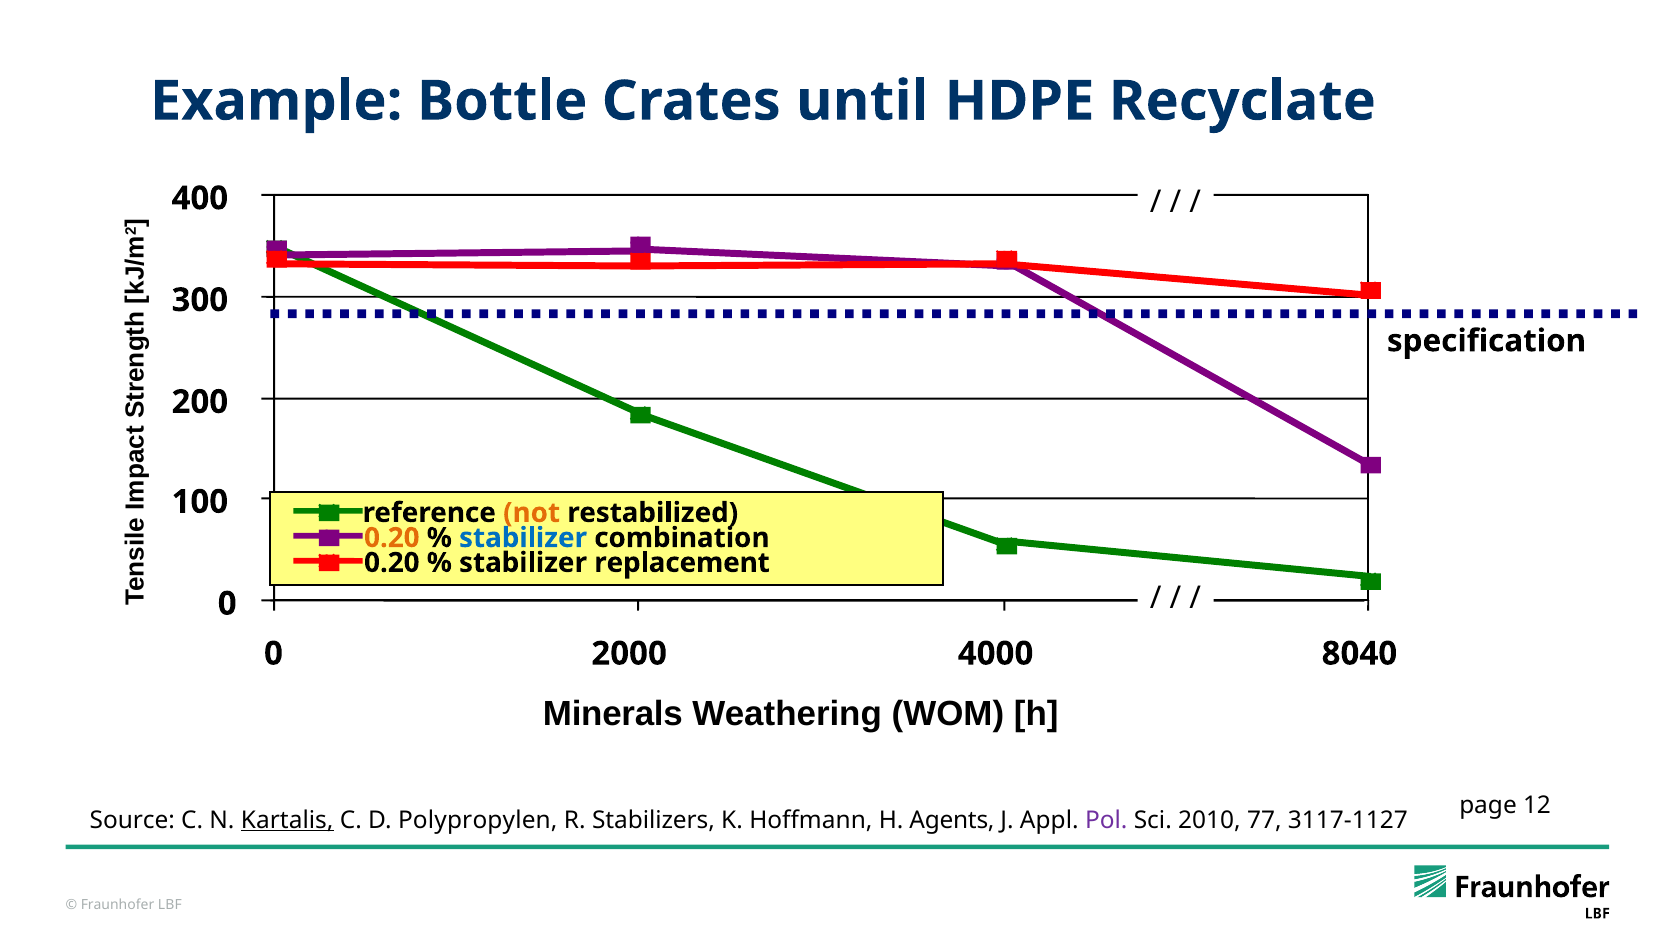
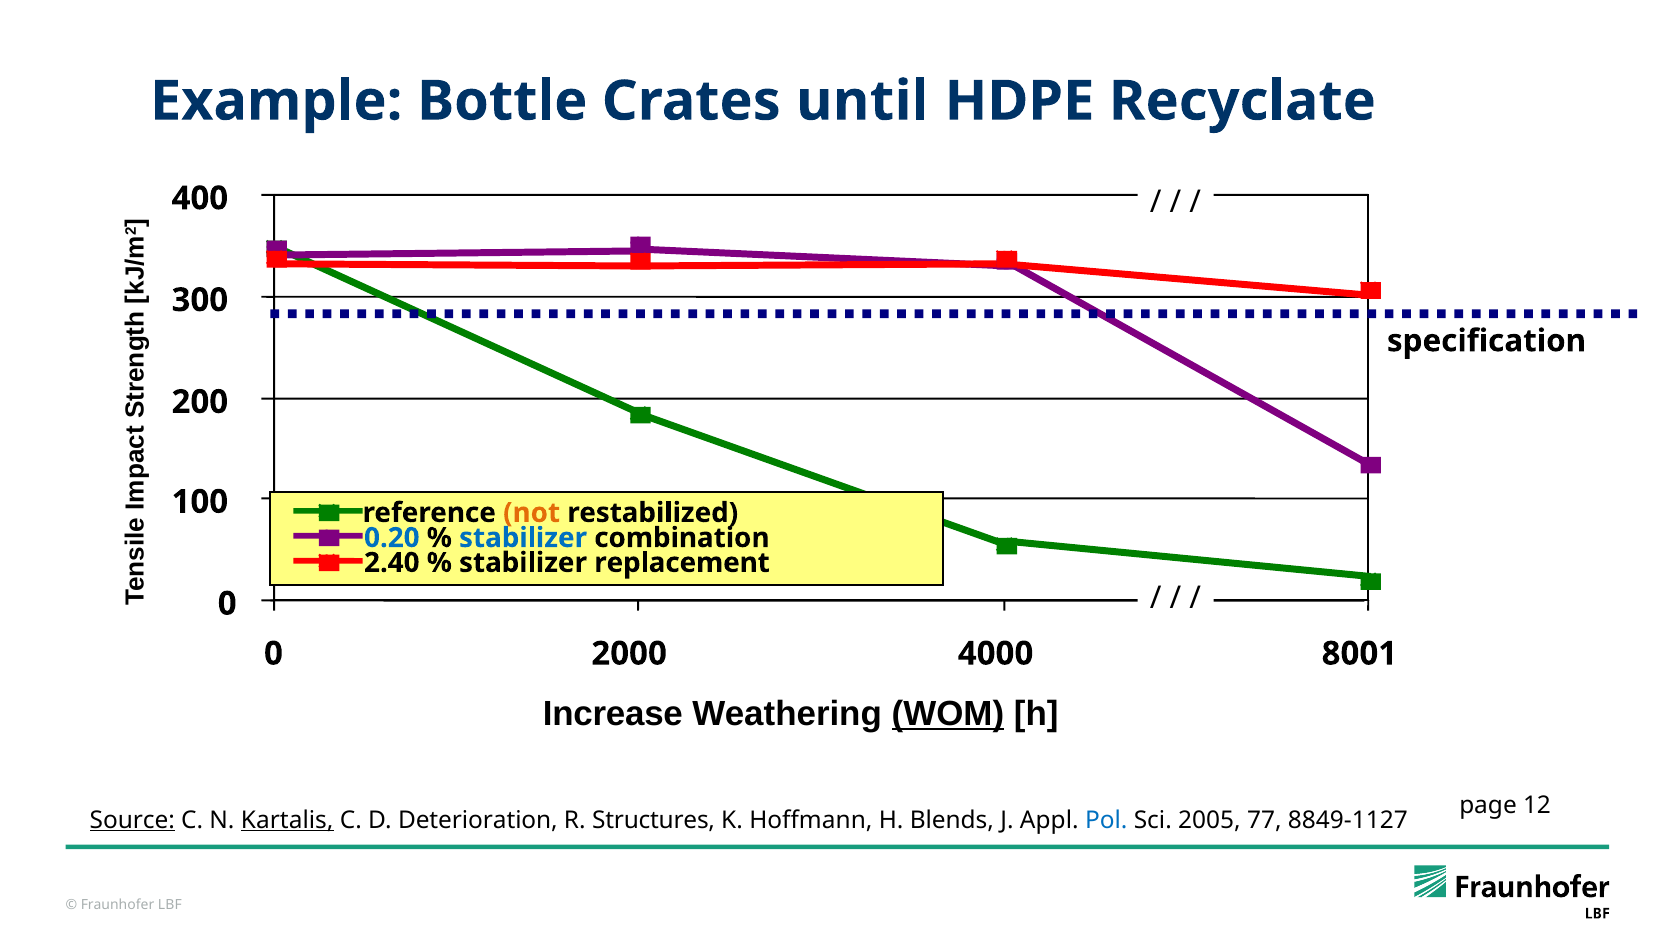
0.20 colour: orange -> blue (392, 538)
0.20: 0.20 -> 2.40 (392, 563)
8040: 8040 -> 8001 (1359, 654)
Minerals: Minerals -> Increase (613, 714)
WOM underline: none -> present (948, 714)
Source underline: none -> present (132, 820)
Polypropylen: Polypropylen -> Deterioration (478, 820)
Stabilizers: Stabilizers -> Structures (654, 820)
Agents: Agents -> Blends (952, 820)
Pol colour: purple -> blue (1106, 820)
2010: 2010 -> 2005 (1209, 820)
3117-1127: 3117-1127 -> 8849-1127 (1348, 820)
